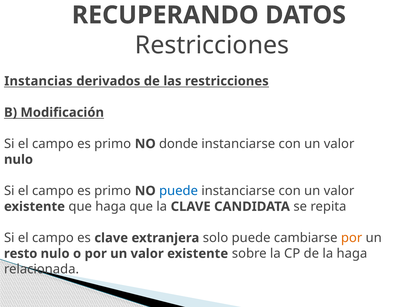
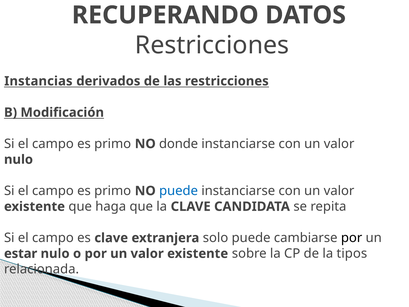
por colour: orange -> black (352, 238)
resto: resto -> estar (21, 253)
la haga: haga -> tipos (352, 253)
